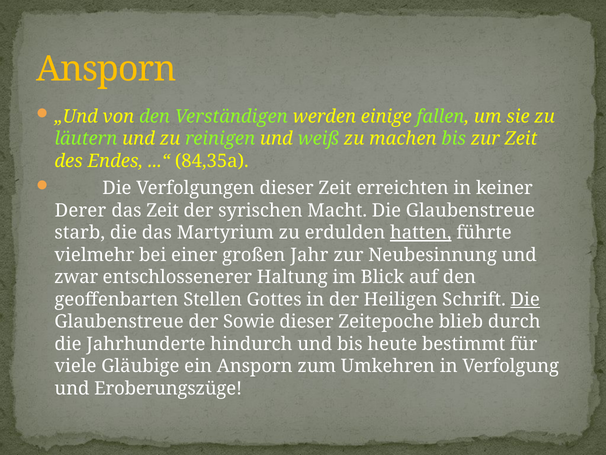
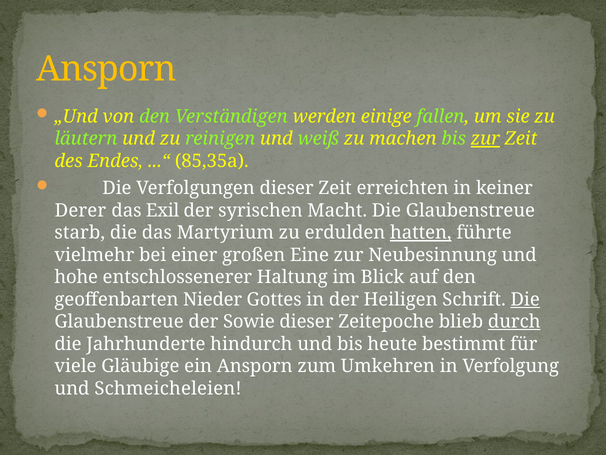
zur underline: none -> present (485, 139)
84,35a: 84,35a -> 85,35a (212, 161)
das Zeit: Zeit -> Exil (163, 210)
Jahr: Jahr -> Eine (309, 255)
zwar: zwar -> hohe (76, 277)
Stellen: Stellen -> Nieder (213, 299)
durch underline: none -> present (514, 321)
Eroberungszüge: Eroberungszüge -> Schmeicheleien (168, 388)
